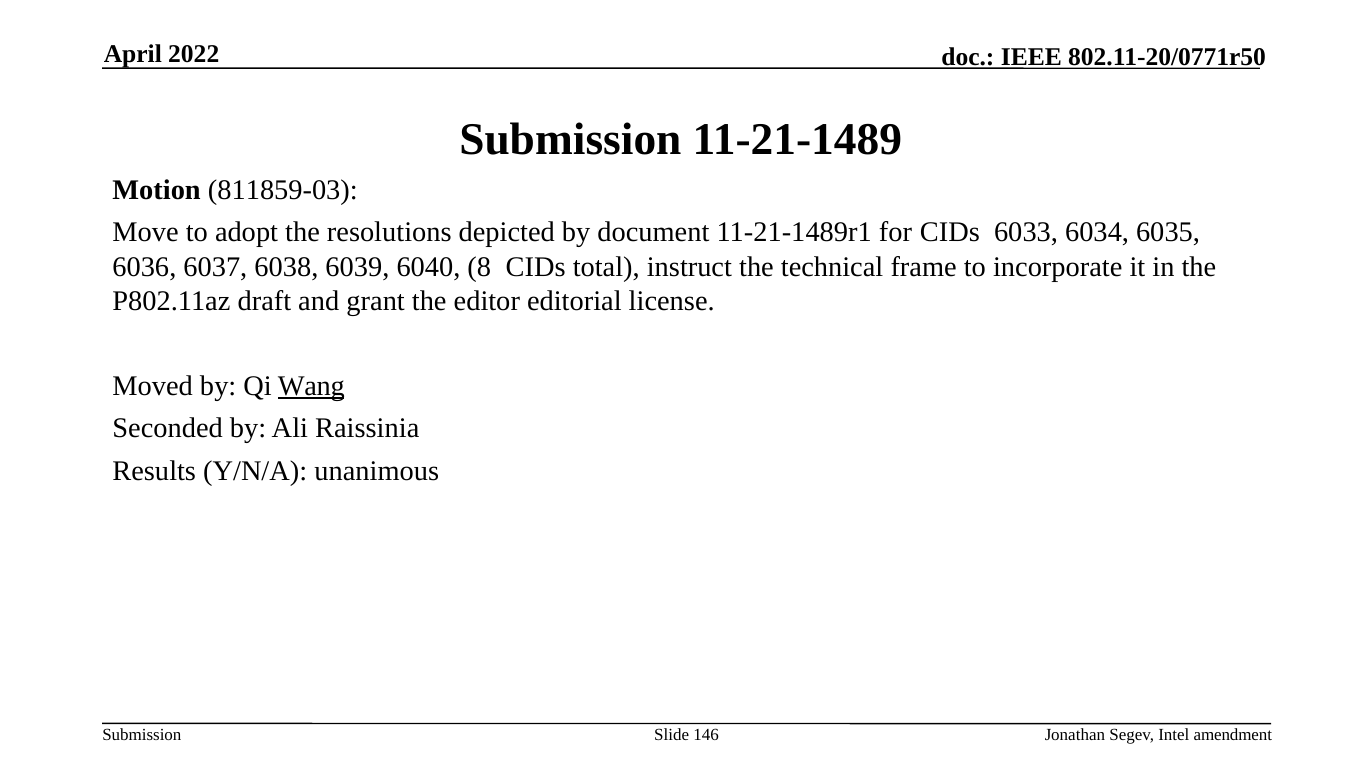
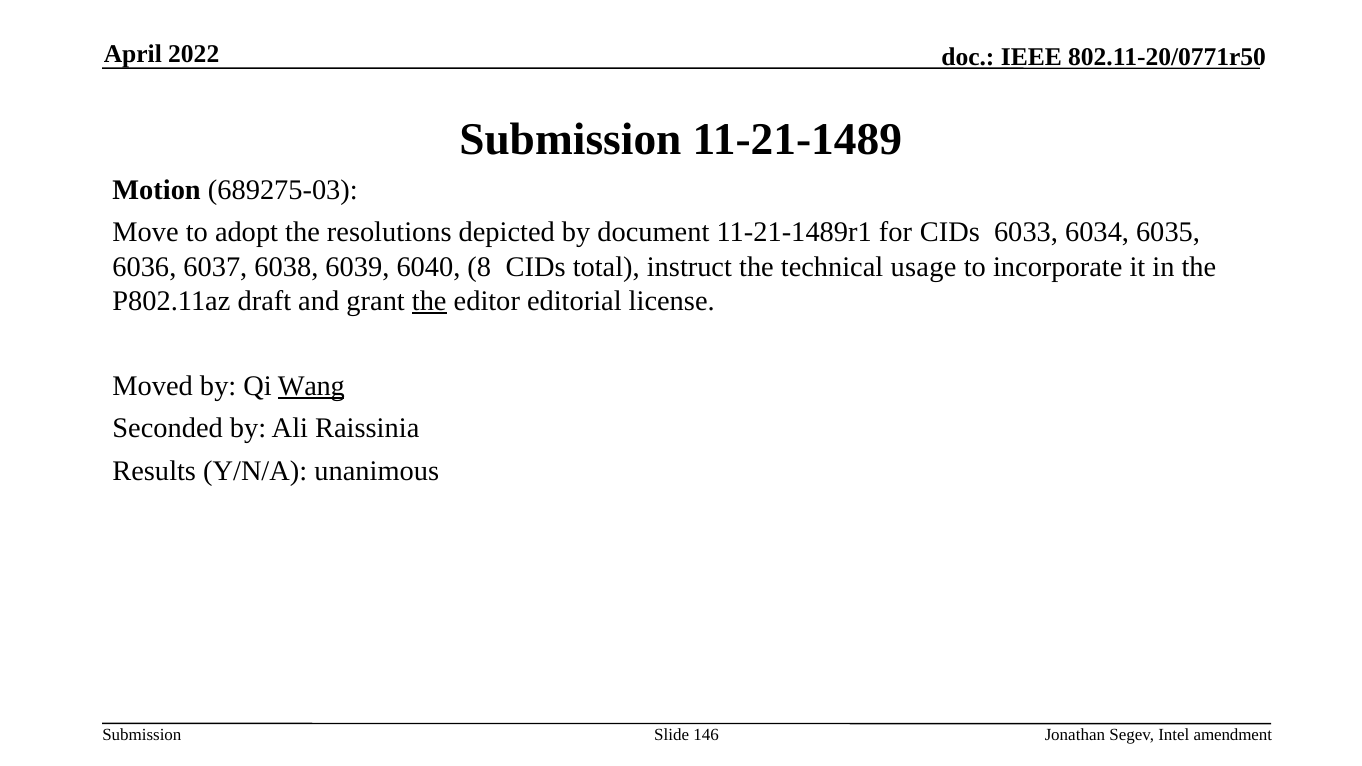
811859-03: 811859-03 -> 689275-03 (283, 190)
frame: frame -> usage (924, 267)
the underline: none -> present (429, 301)
